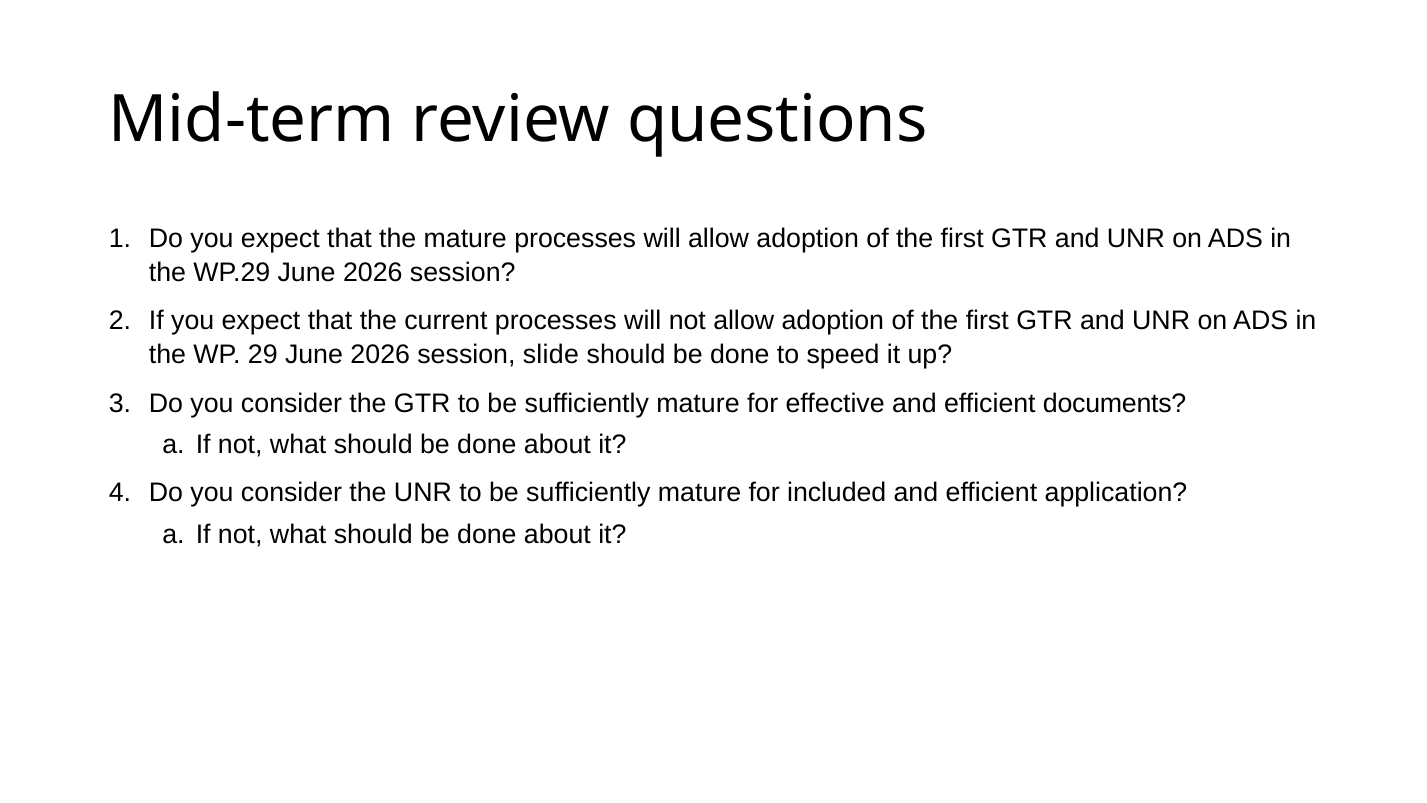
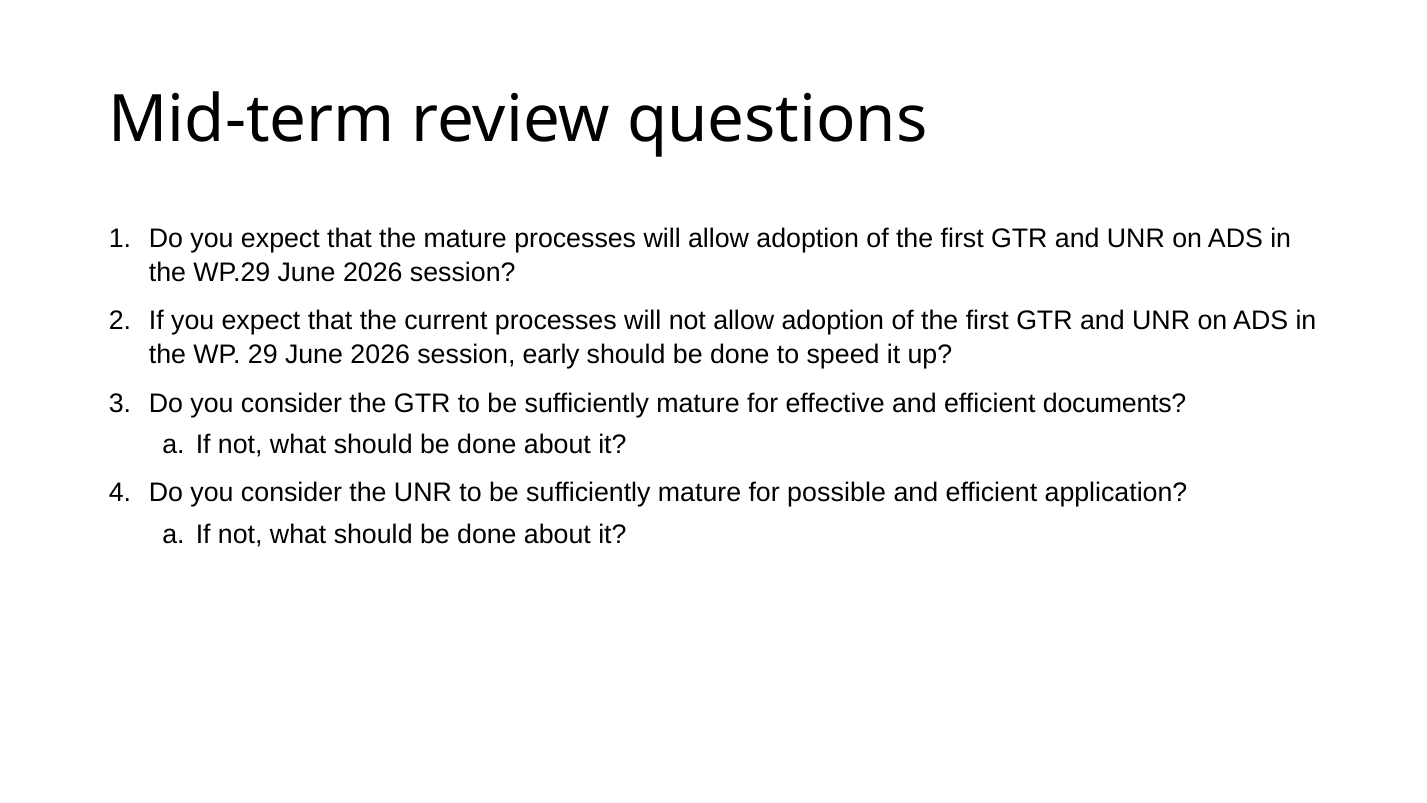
slide: slide -> early (551, 355)
included: included -> possible (837, 493)
